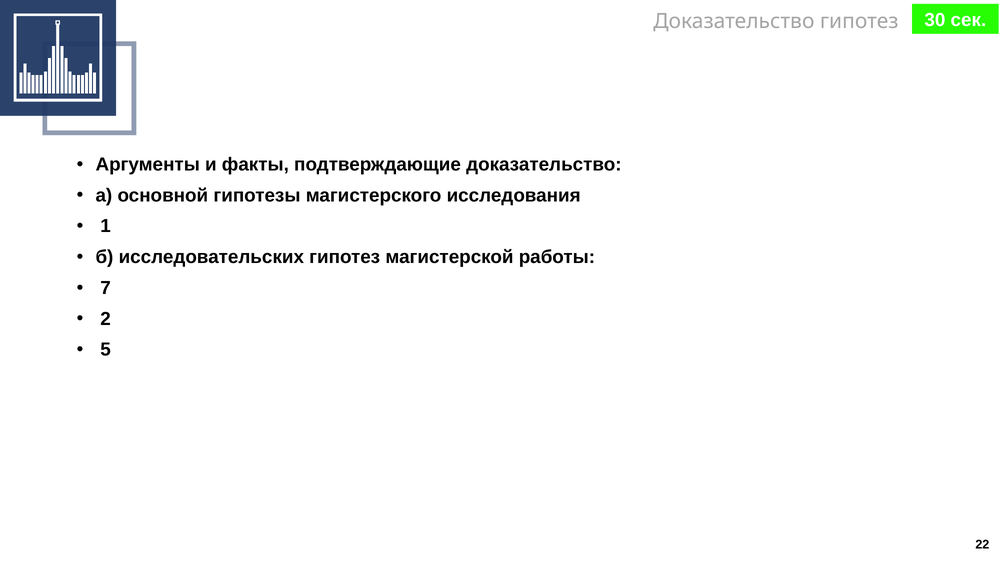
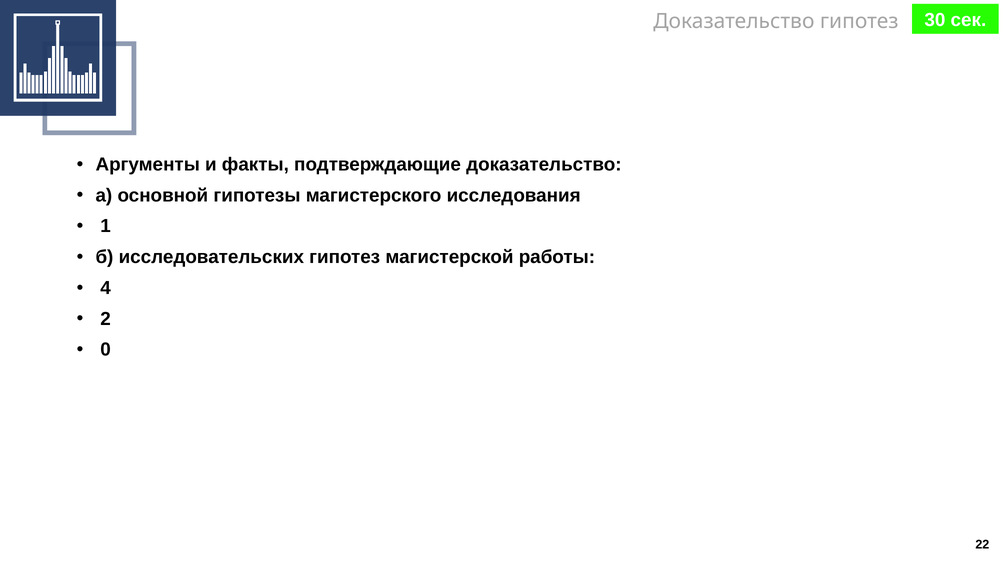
7: 7 -> 4 (106, 288)
5: 5 -> 0 (106, 350)
